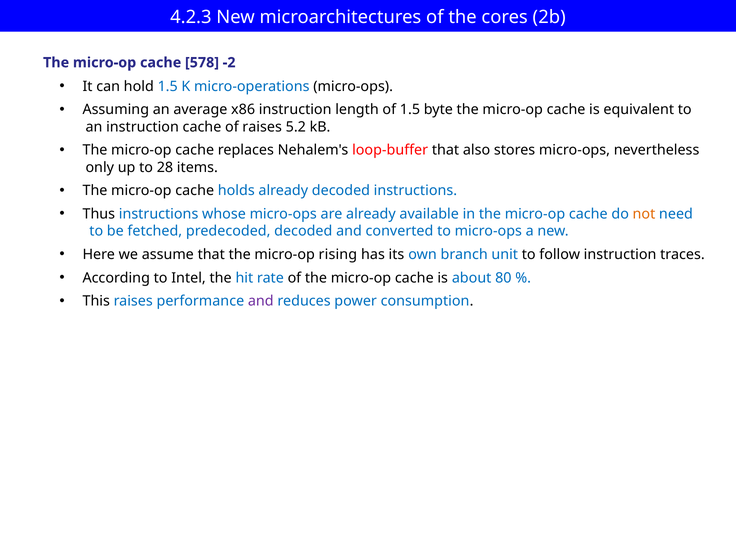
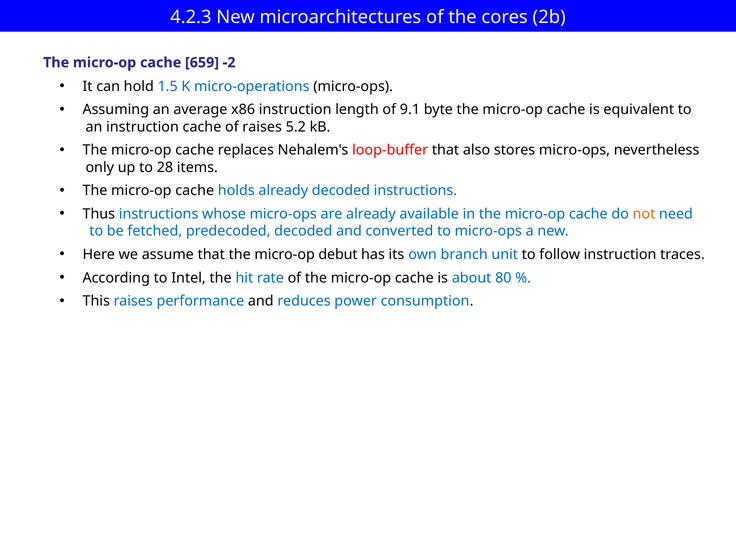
578: 578 -> 659 (202, 63)
of 1.5: 1.5 -> 9.1 (410, 110)
rising: rising -> debut (338, 255)
and colour: purple -> black (261, 301)
